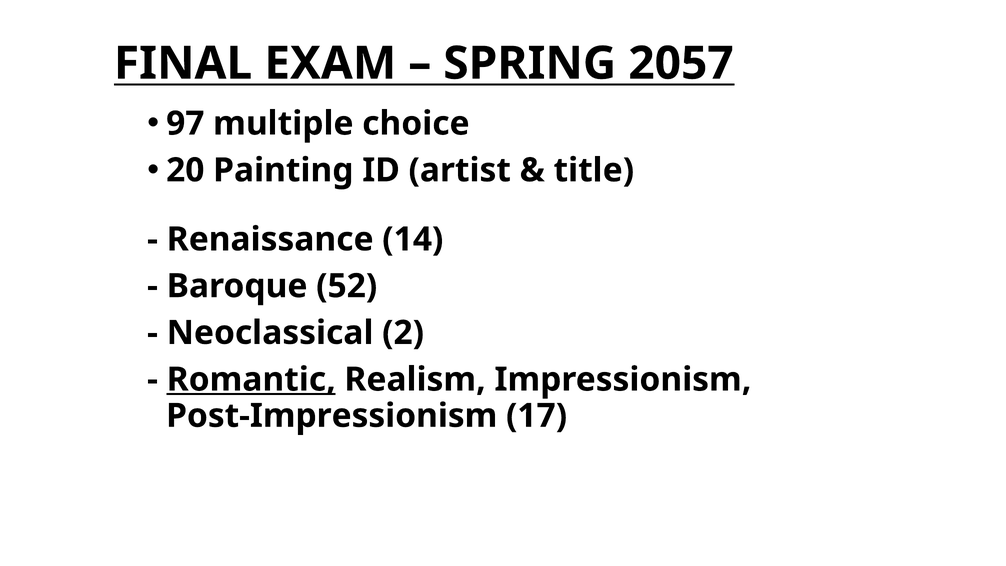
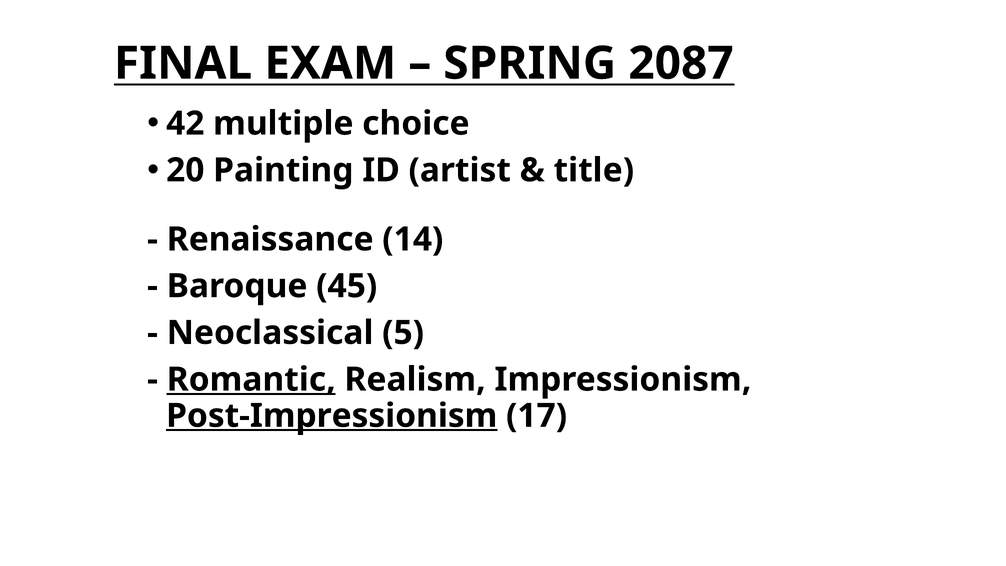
2057: 2057 -> 2087 (681, 63)
97: 97 -> 42 (185, 123)
52: 52 -> 45 (347, 286)
2: 2 -> 5 (403, 333)
Post-Impressionism underline: none -> present (332, 416)
